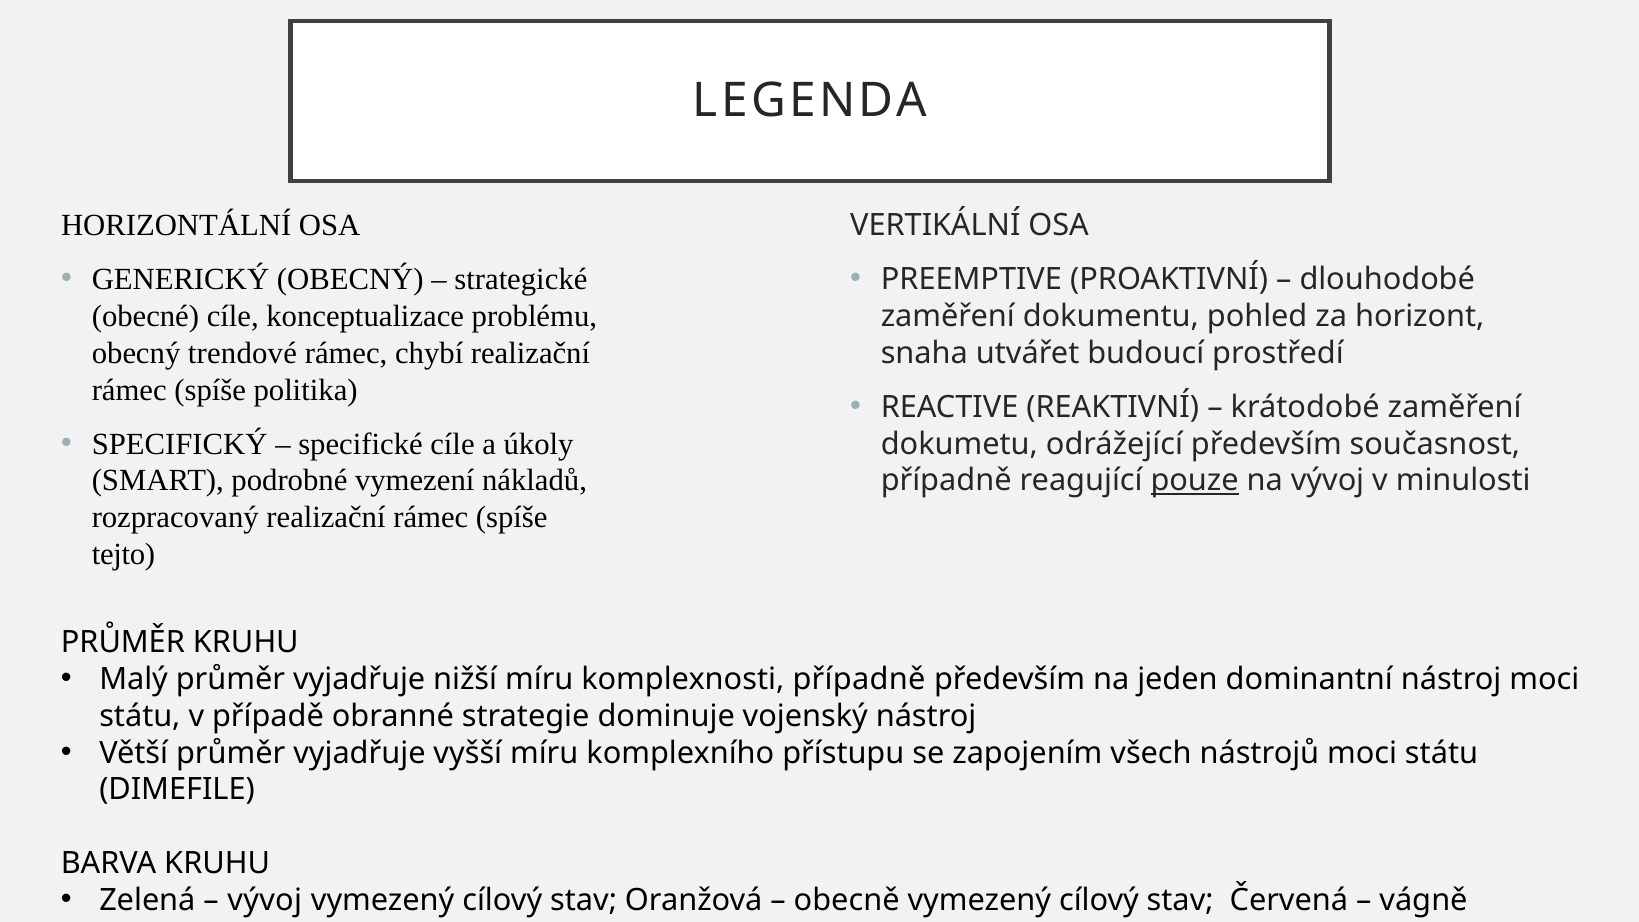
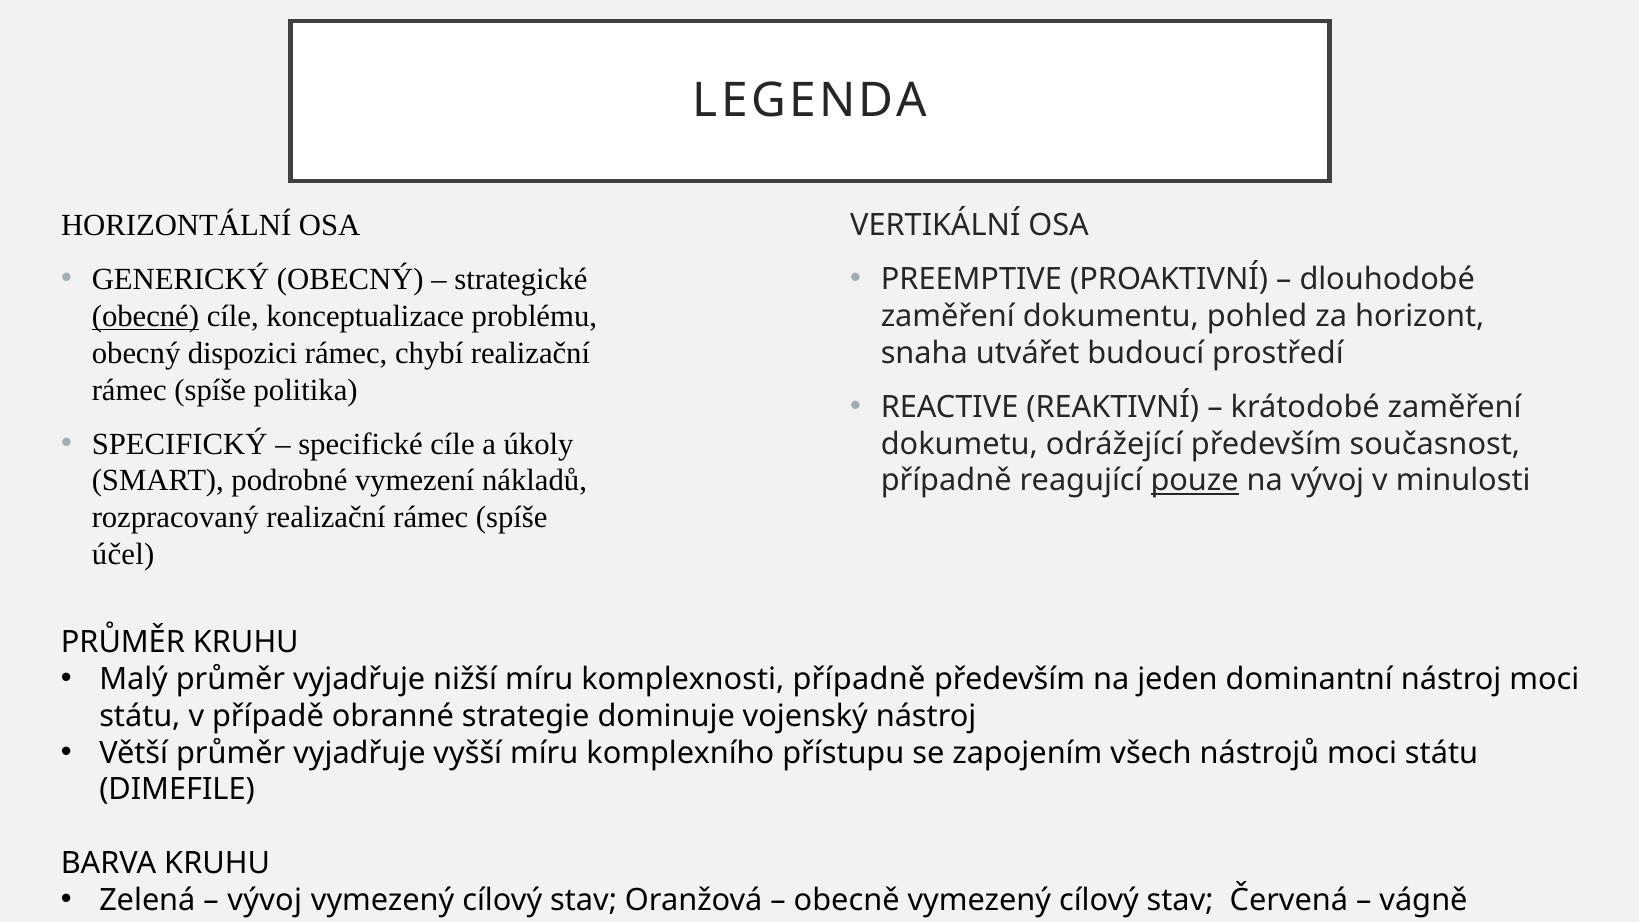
obecné underline: none -> present (145, 316)
trendové: trendové -> dispozici (243, 353)
tejto: tejto -> účel (123, 555)
